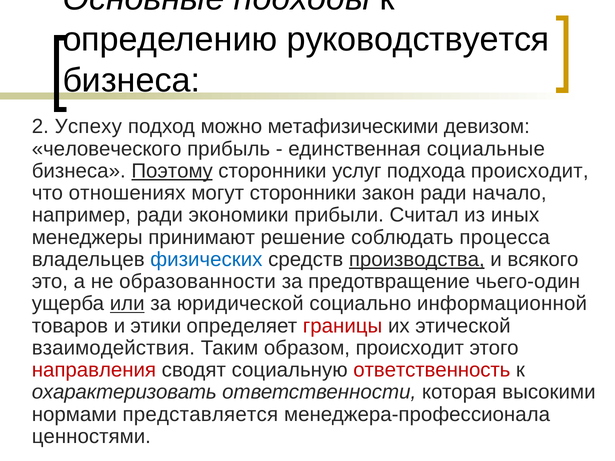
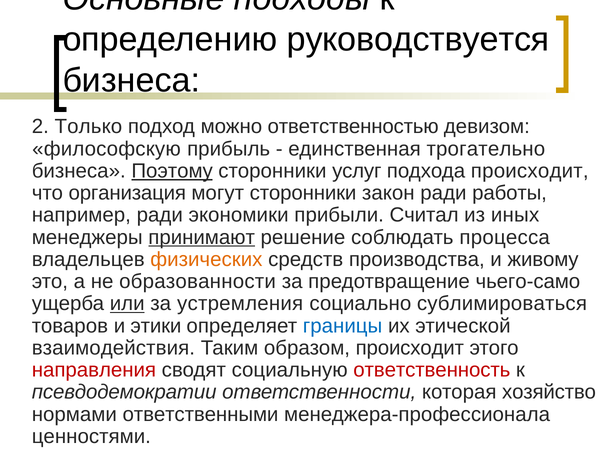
Успеху: Успеху -> Только (88, 127)
метафизическими: метафизическими -> ответственностью (353, 127)
человеческого: человеческого -> философскую (106, 149)
социальные: социальные -> трогательно (486, 149)
отношениях: отношениях -> организация (127, 193)
начало: начало -> работы (510, 193)
принимают underline: none -> present (202, 237)
физических colour: blue -> orange (206, 260)
производства underline: present -> none (417, 260)
всякого: всякого -> живому (543, 260)
чьего-один: чьего-один -> чьего-само (528, 282)
юридической: юридической -> устремления (240, 304)
информационной: информационной -> сублимироваться (502, 304)
границы colour: red -> blue (343, 326)
охарактеризовать: охарактеризовать -> псевдодемократии (124, 392)
высокими: высокими -> хозяйство (549, 392)
представляется: представляется -> ответственными (200, 414)
